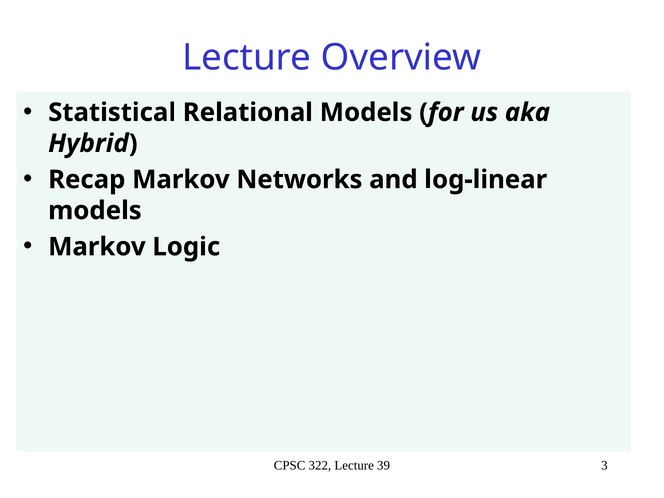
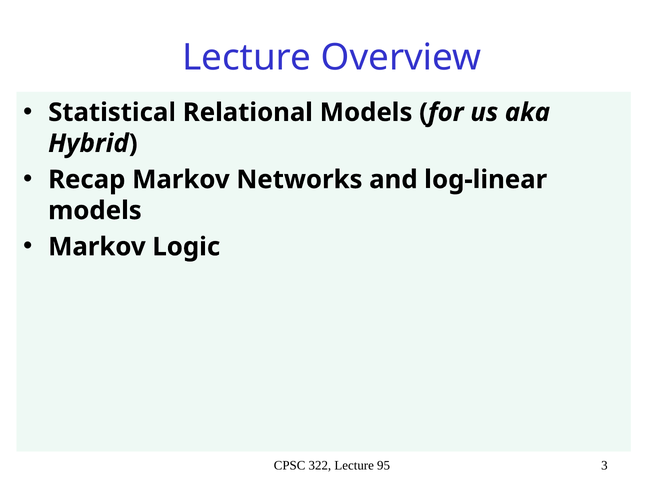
39: 39 -> 95 (384, 466)
